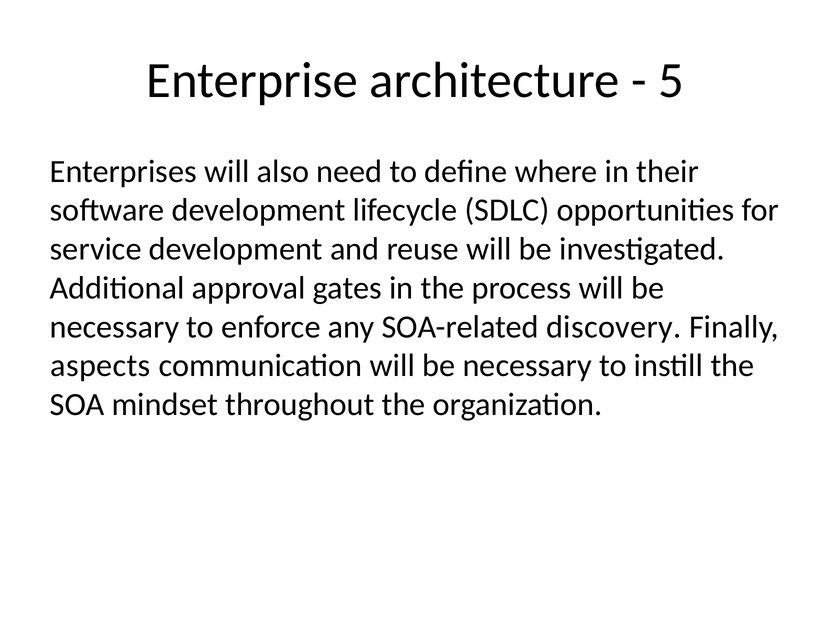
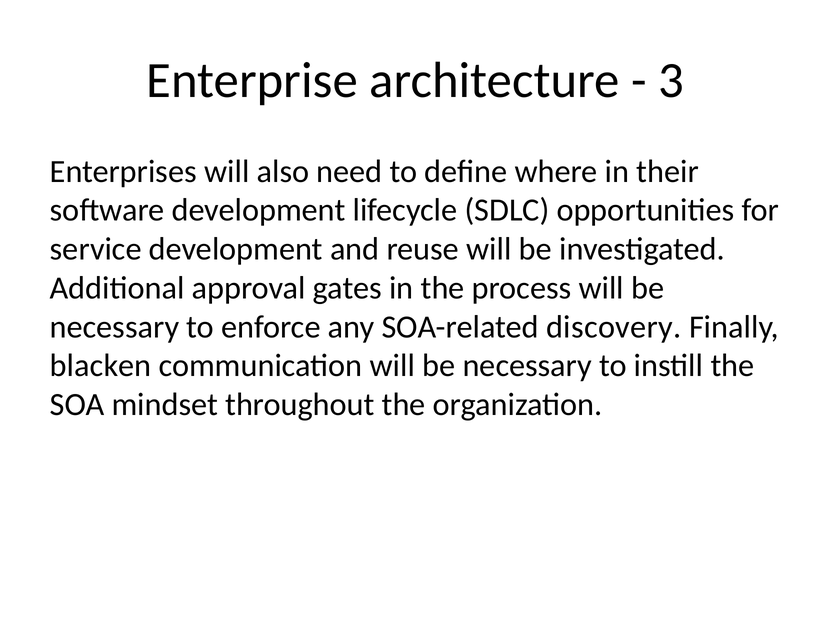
5: 5 -> 3 (671, 80)
aspects: aspects -> blacken (101, 365)
